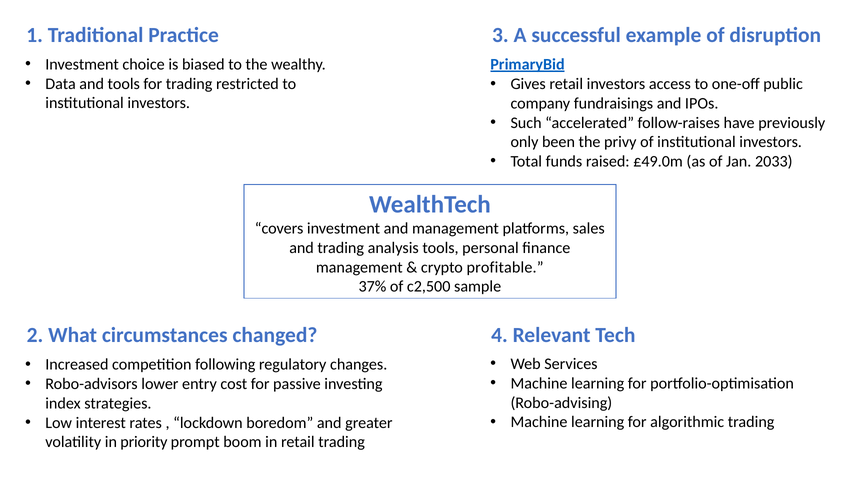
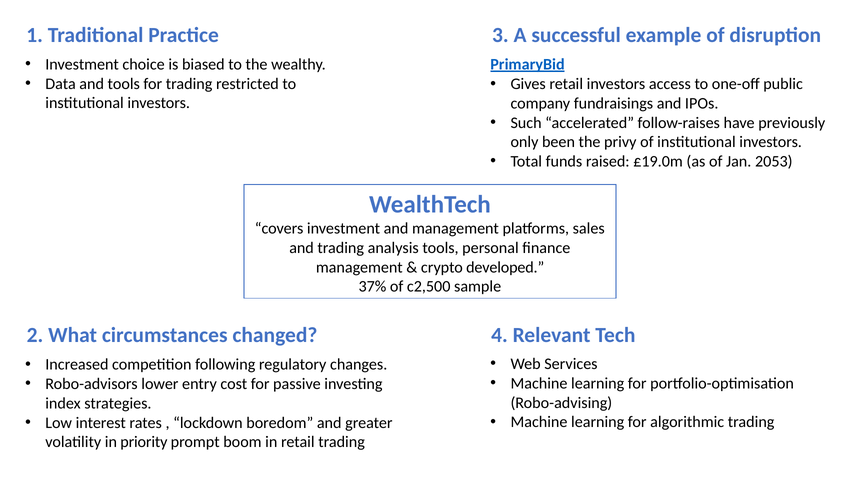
£49.0m: £49.0m -> £19.0m (658, 161)
2033: 2033 -> 2053 (774, 161)
profitable: profitable -> developed (505, 267)
